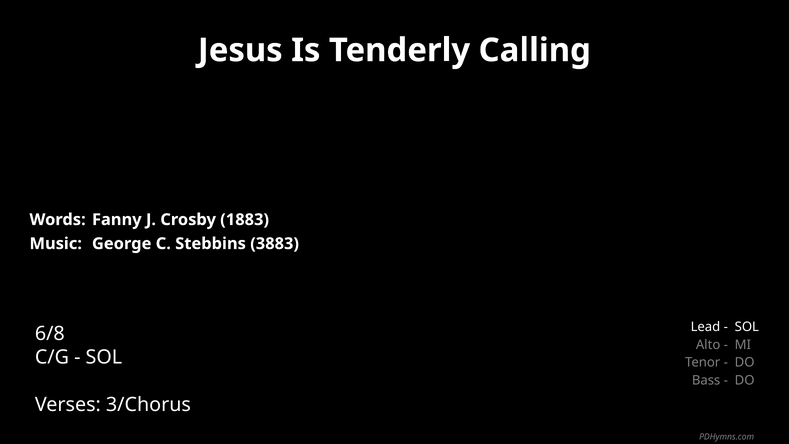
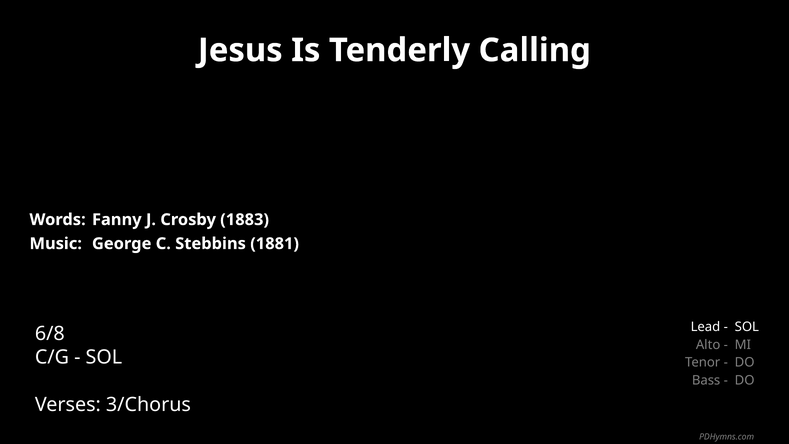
3883: 3883 -> 1881 (275, 244)
